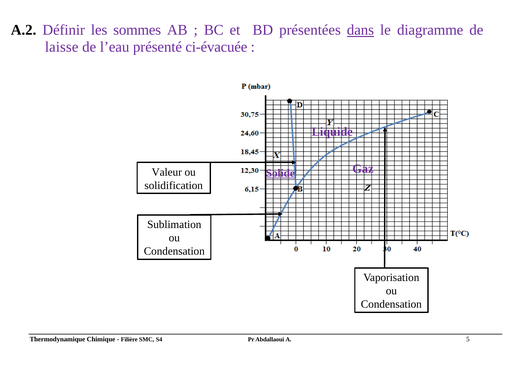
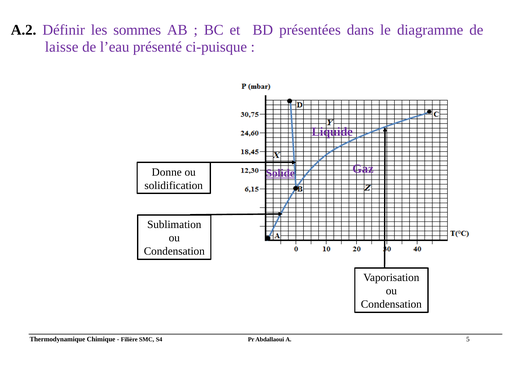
dans underline: present -> none (360, 30)
ci-évacuée: ci-évacuée -> ci-puisque (216, 47)
Valeur: Valeur -> Donne (167, 172)
